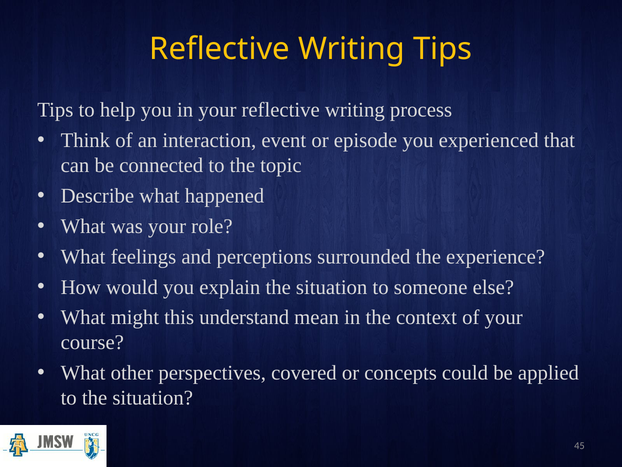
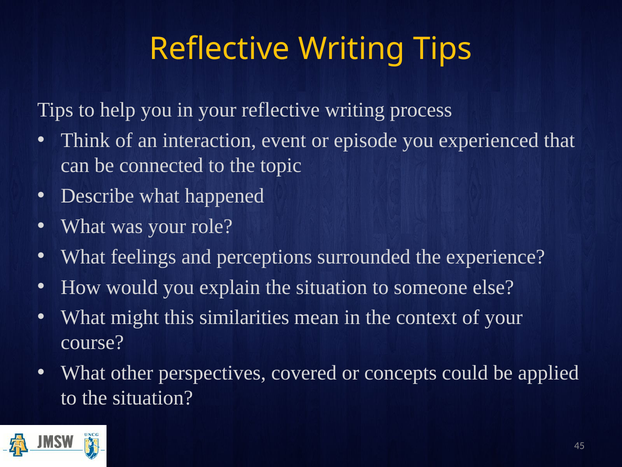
understand: understand -> similarities (244, 317)
